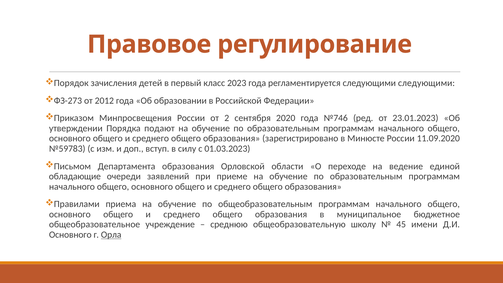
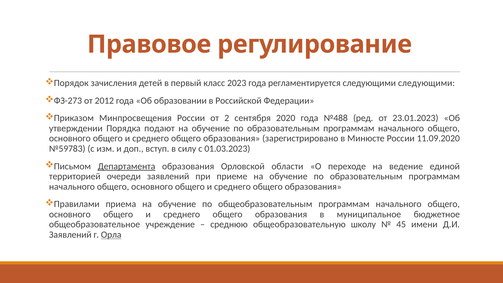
№746: №746 -> №488 (336, 118)
Департамента underline: none -> present (127, 166)
обладающие: обладающие -> территорией (75, 176)
Основного: Основного -> Заявлений (70, 235)
